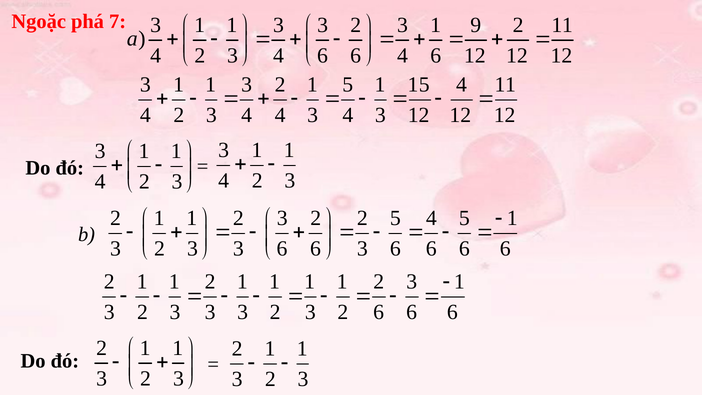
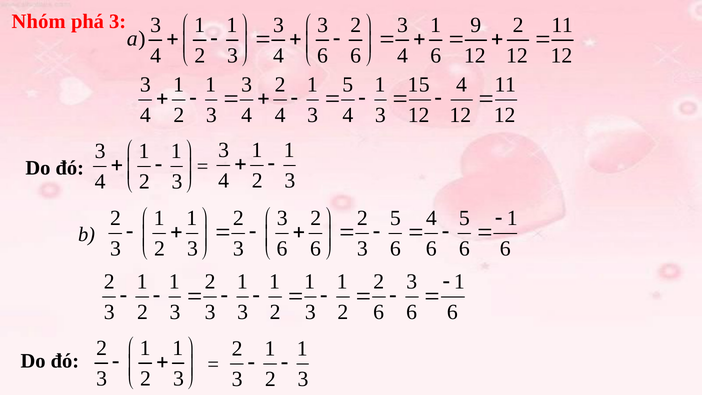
Ngoặc: Ngoặc -> Nhóm (39, 21)
phá 7: 7 -> 3 (118, 21)
